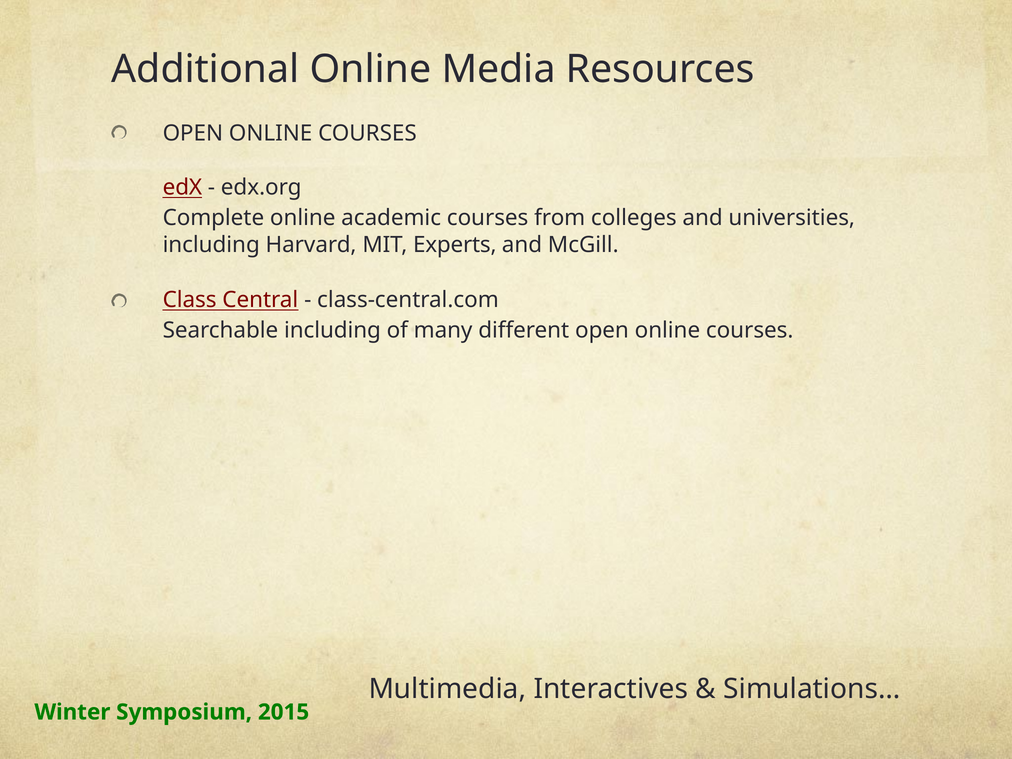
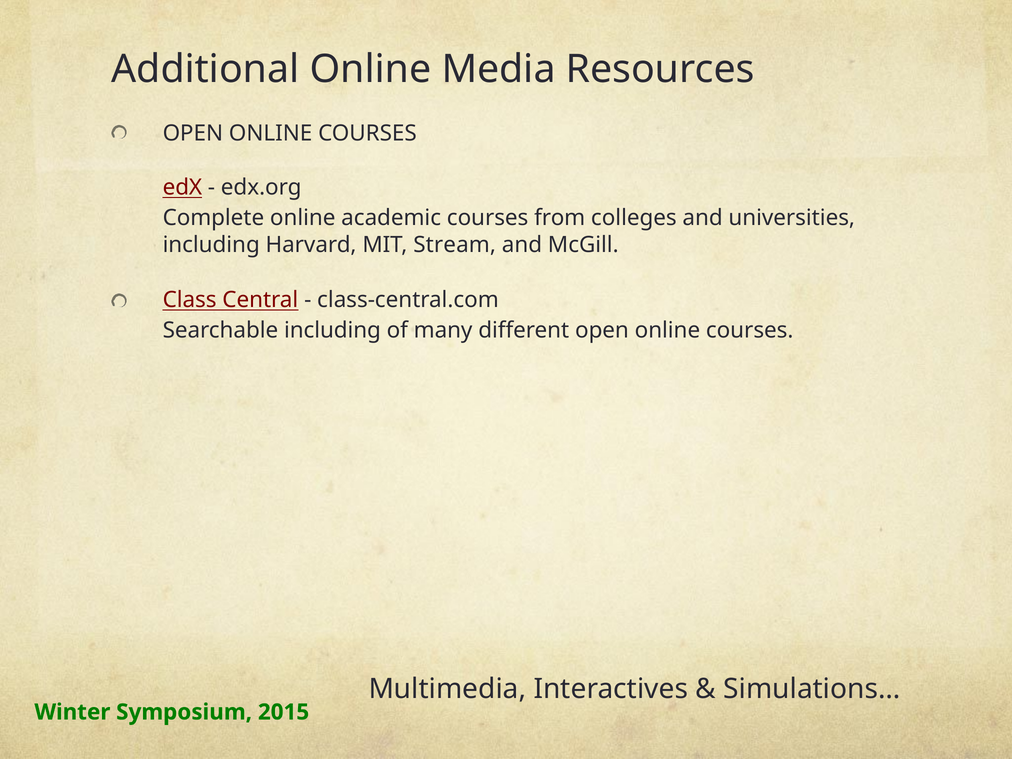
Experts: Experts -> Stream (455, 245)
